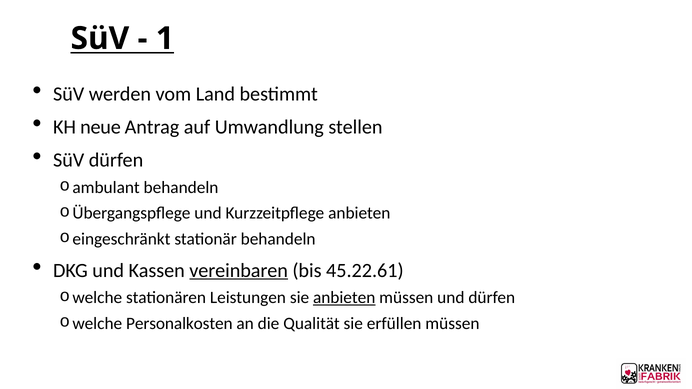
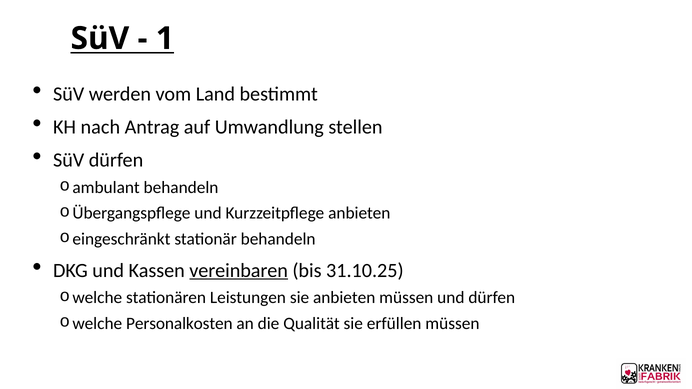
neue: neue -> nach (100, 127)
45.22.61: 45.22.61 -> 31.10.25 (365, 271)
anbieten underline: present -> none (344, 298)
